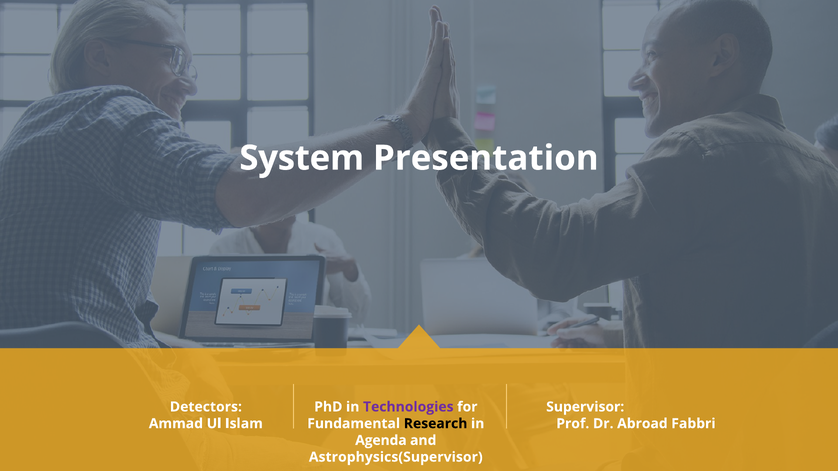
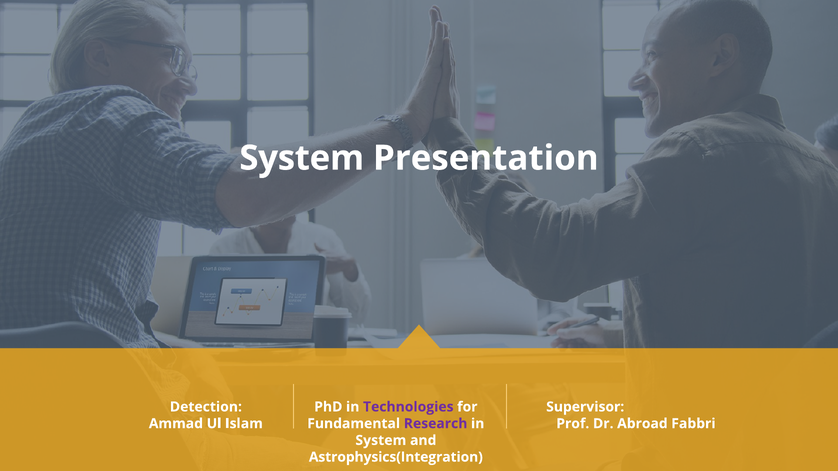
Detectors: Detectors -> Detection (206, 407)
Research colour: black -> purple (436, 424)
Agenda: Agenda -> System (381, 441)
Astrophysics(Supervisor: Astrophysics(Supervisor -> Astrophysics(Integration (396, 458)
